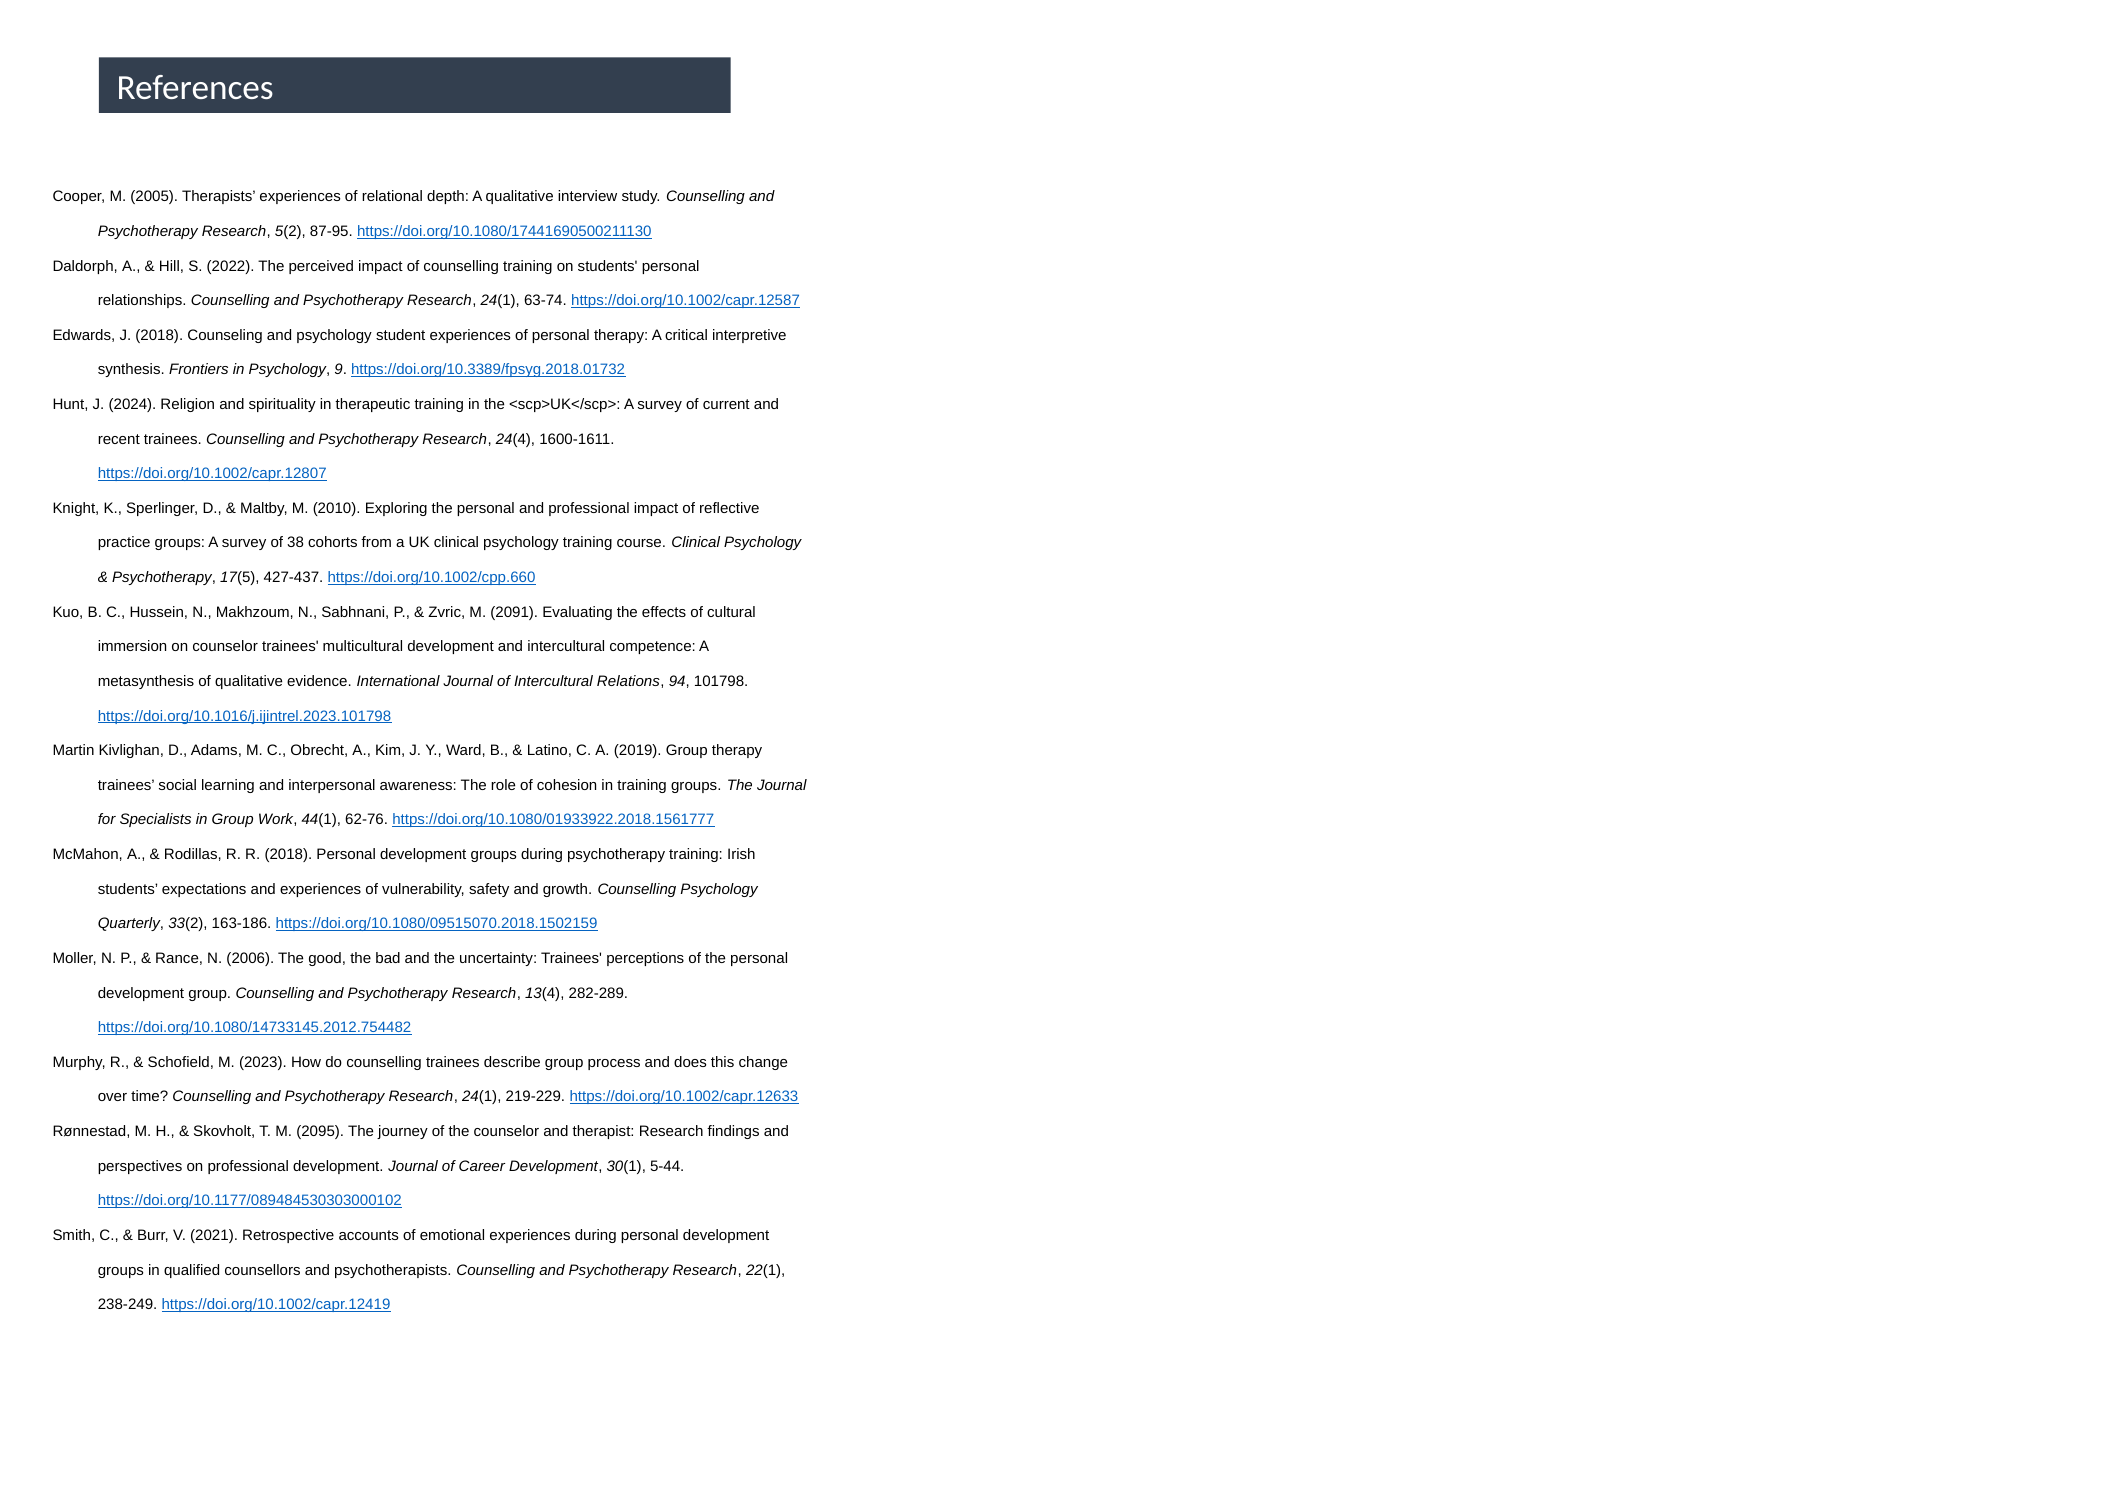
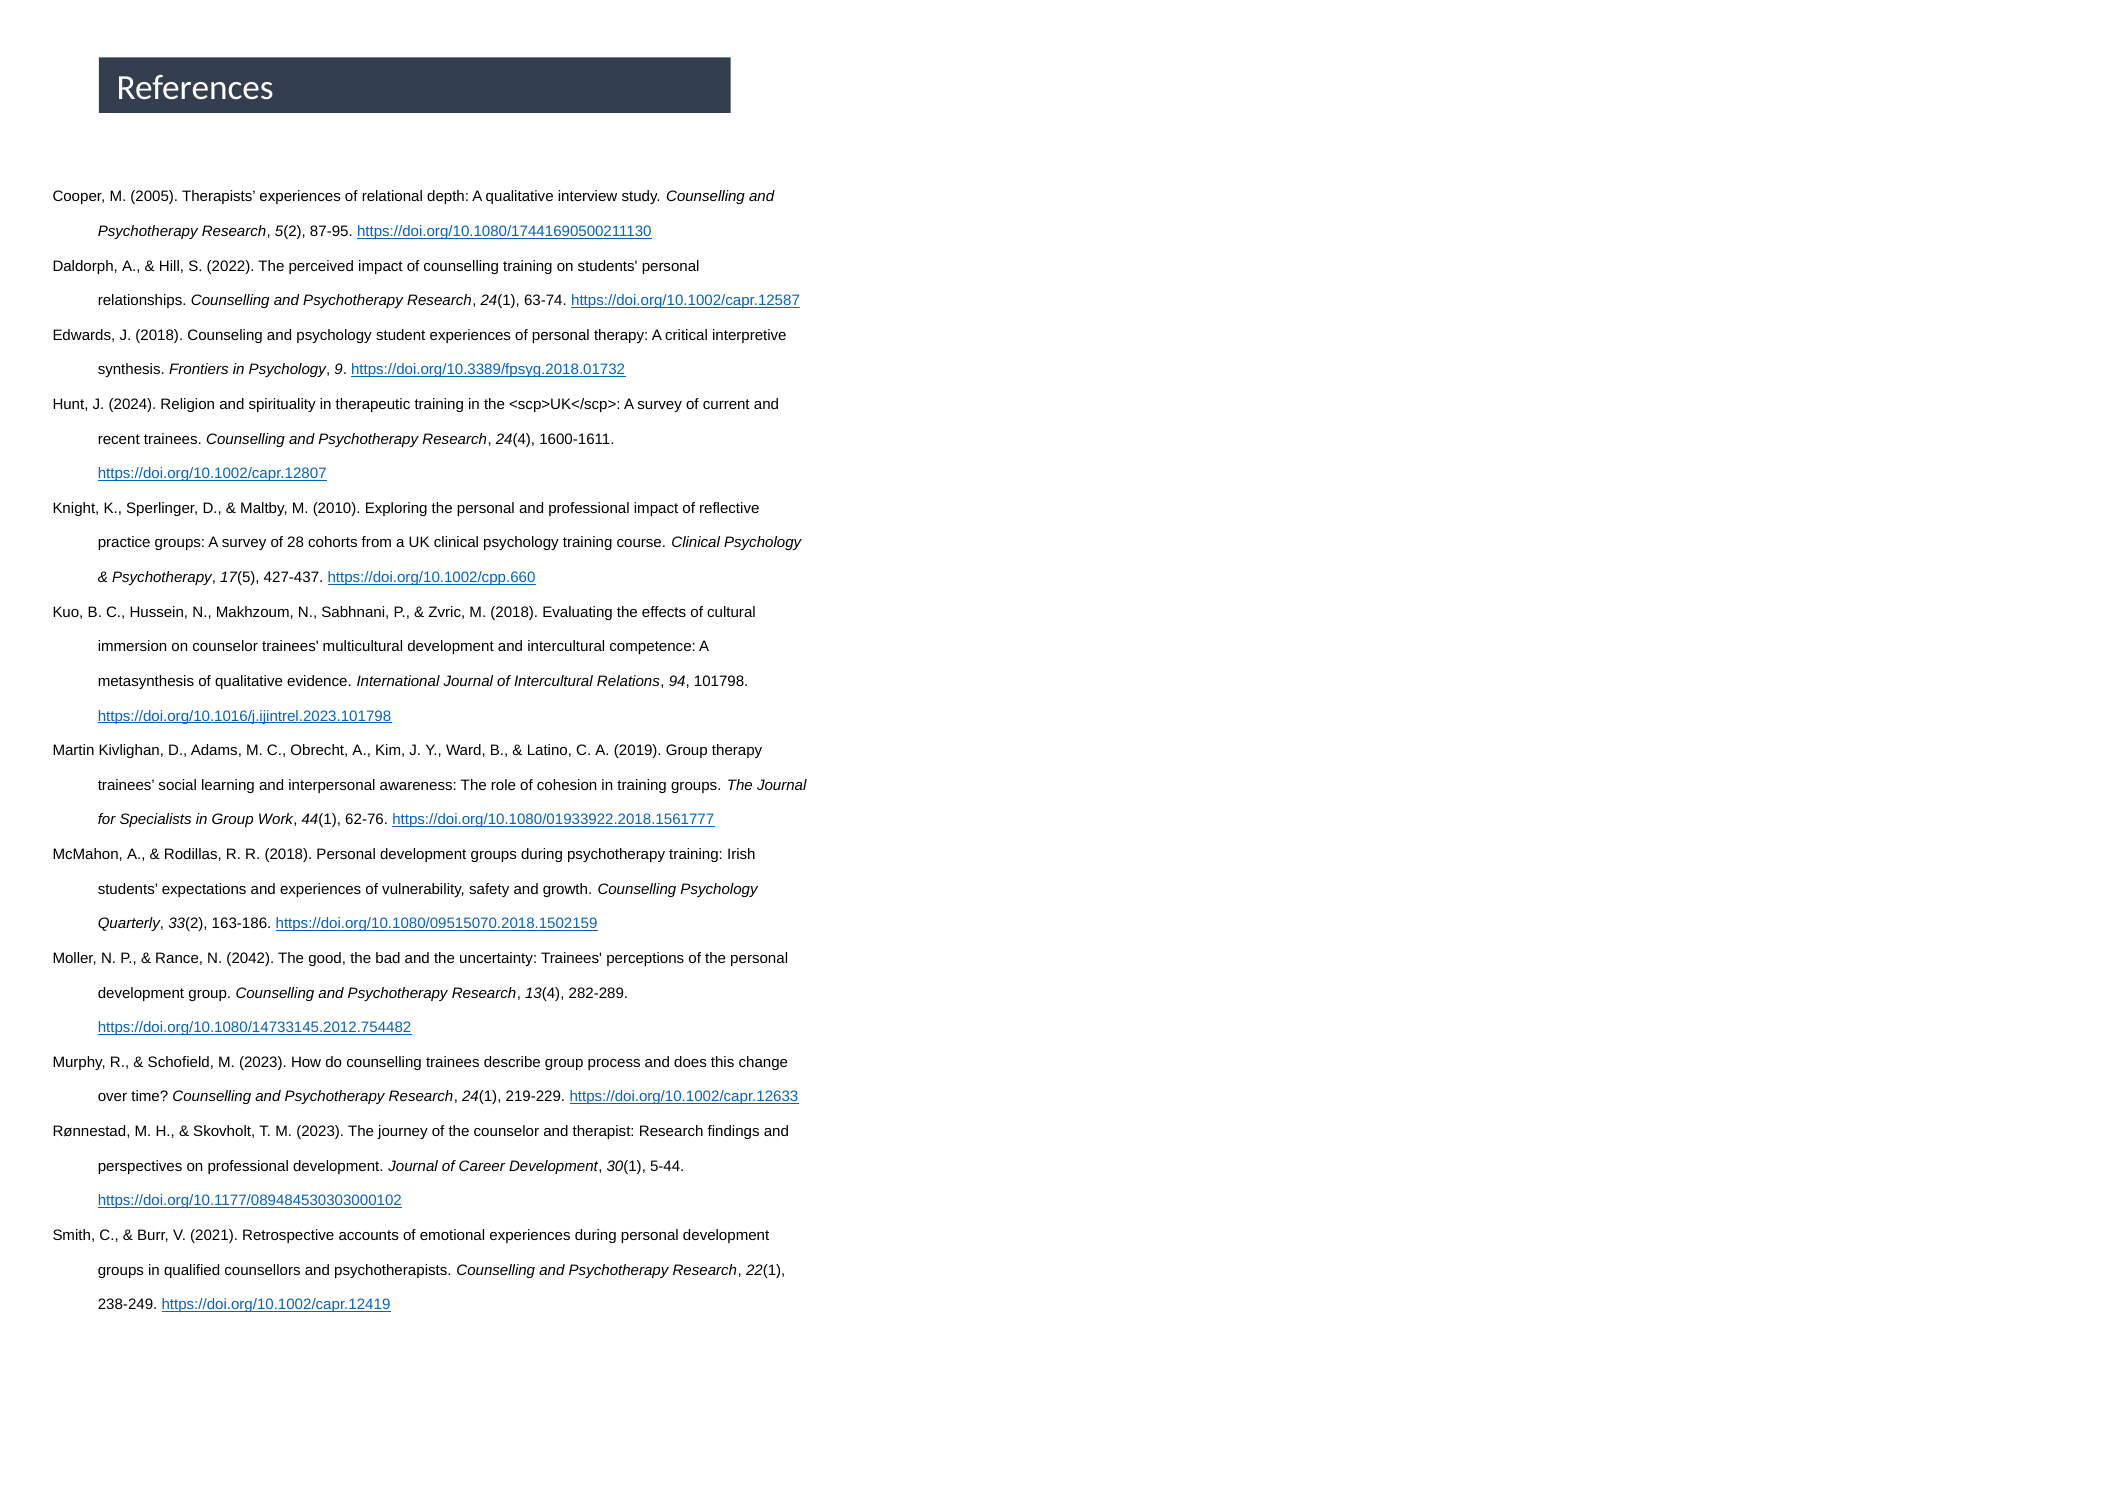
38: 38 -> 28 (296, 543)
M 2091: 2091 -> 2018 (514, 612)
2006: 2006 -> 2042 (250, 958)
T M 2095: 2095 -> 2023 (320, 1132)
